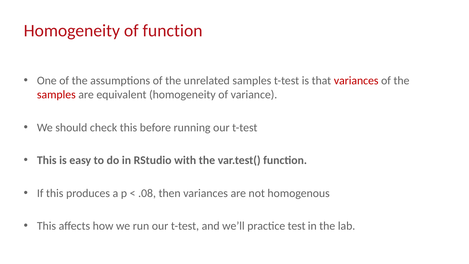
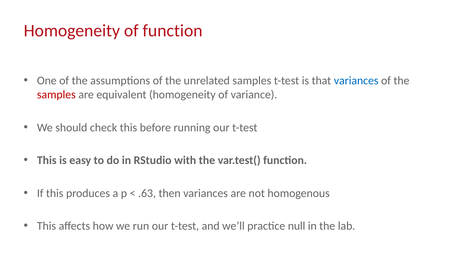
variances colour: red -> blue (356, 81)
.08: .08 -> .63 (147, 193)
test: test -> null (297, 226)
